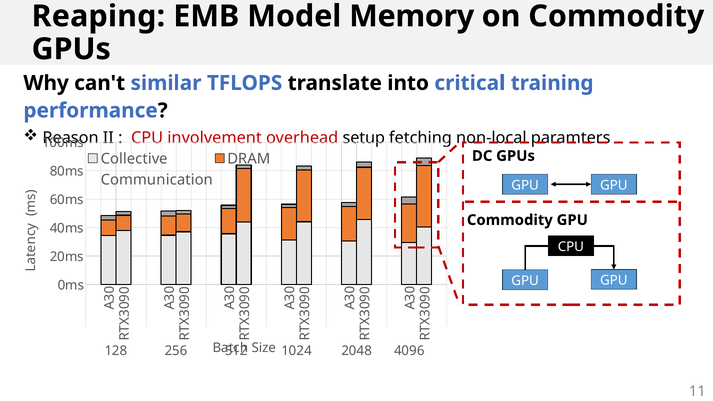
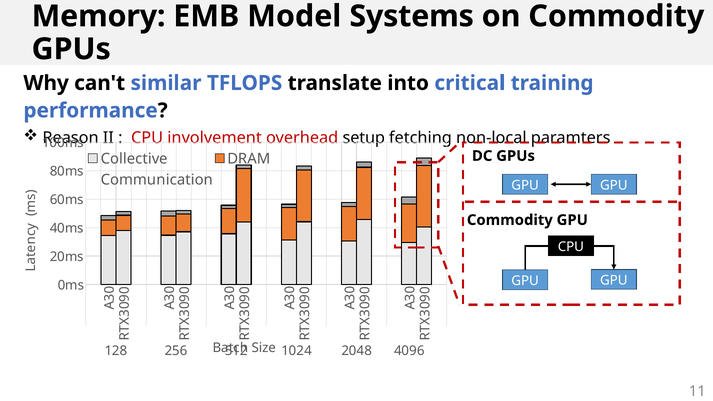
Reaping: Reaping -> Memory (99, 16)
Memory: Memory -> Systems (412, 16)
